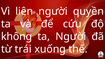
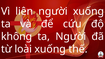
người quyền: quyền -> xuống (88, 11)
trái: trái -> loài (23, 49)
